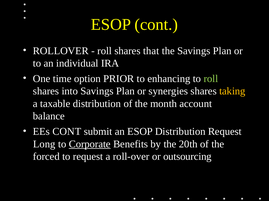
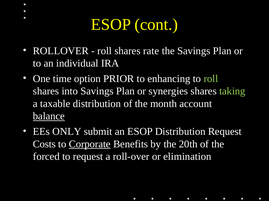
that: that -> rate (151, 51)
taking colour: yellow -> light green (232, 91)
balance underline: none -> present (49, 117)
EEs CONT: CONT -> ONLY (67, 132)
Long: Long -> Costs (44, 144)
outsourcing: outsourcing -> elimination (187, 157)
